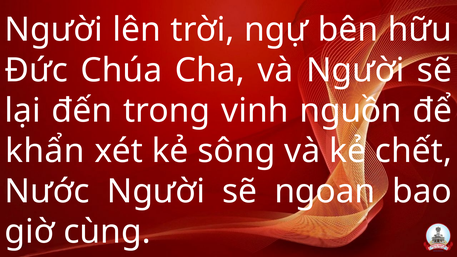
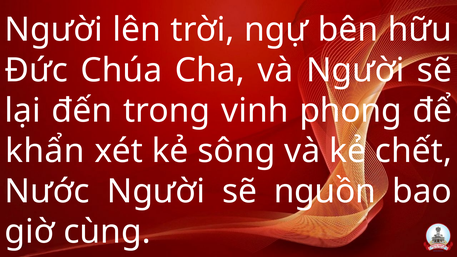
nguồn: nguồn -> phong (351, 111)
ngoan: ngoan -> nguồn (325, 191)
